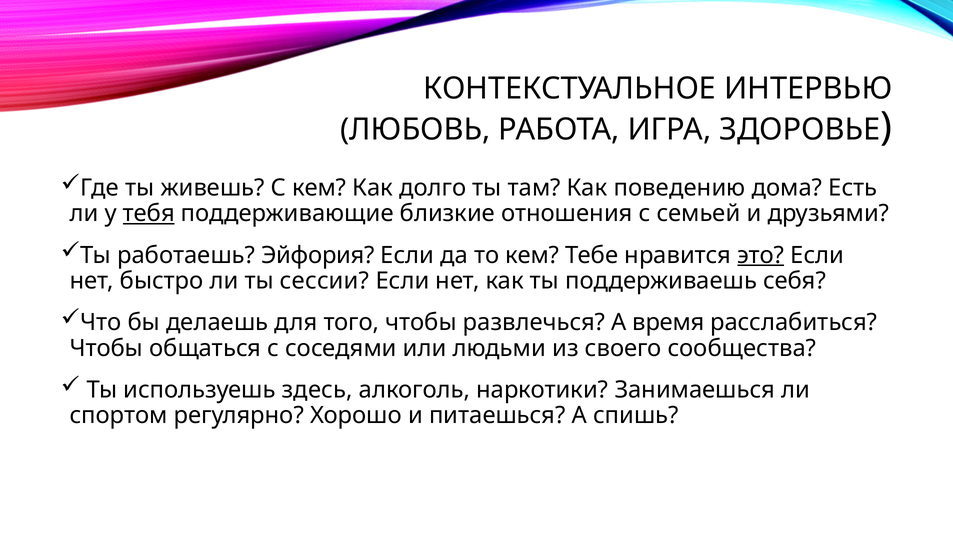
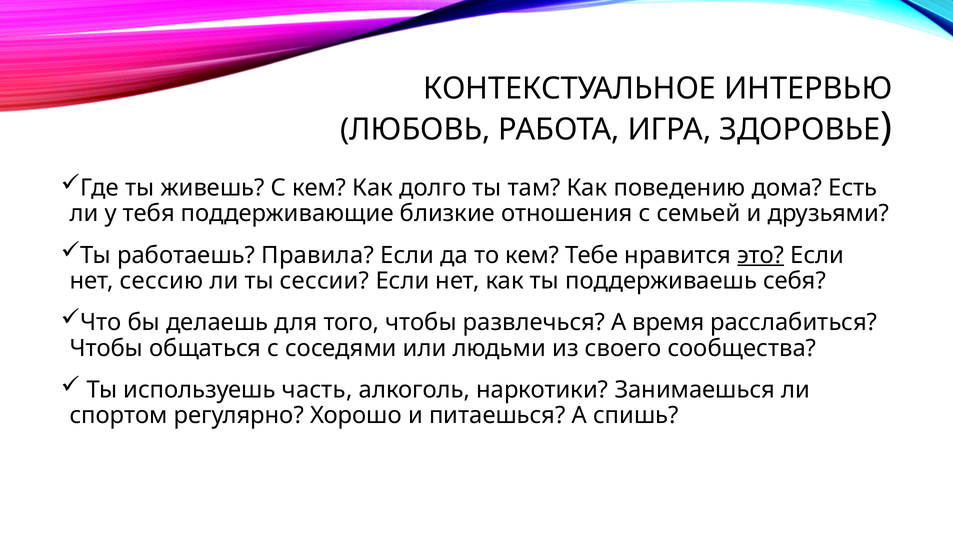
тебя underline: present -> none (149, 214)
Эйфория: Эйфория -> Правила (318, 255)
быстро: быстро -> сессию (162, 281)
здесь: здесь -> часть (317, 390)
